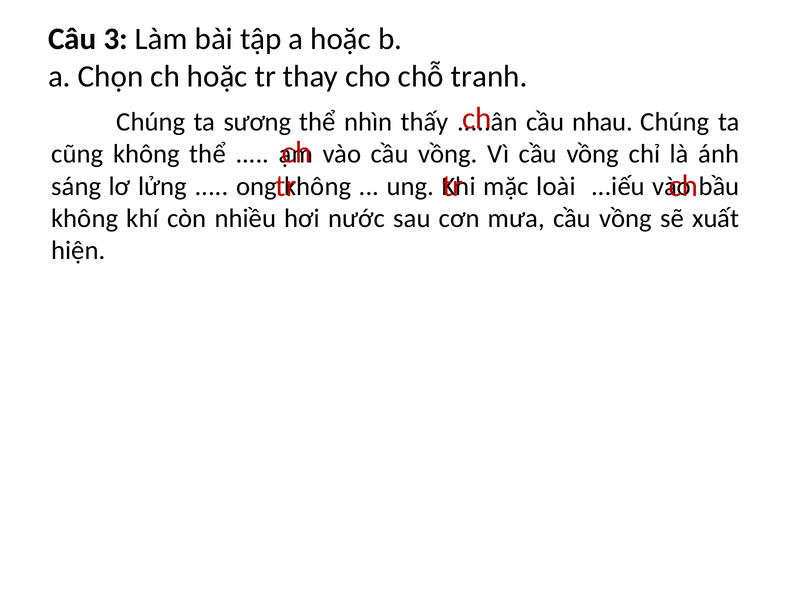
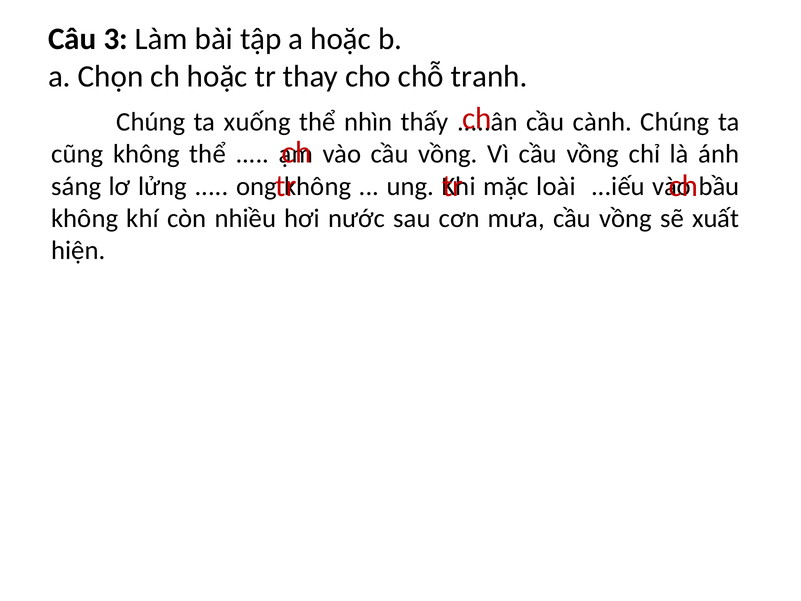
sương: sương -> xuống (257, 122)
nhau: nhau -> cành (602, 122)
